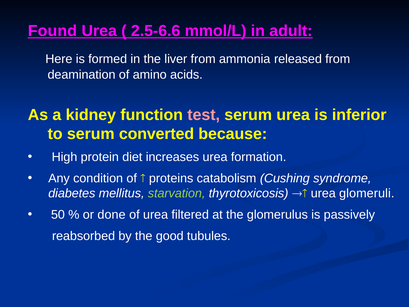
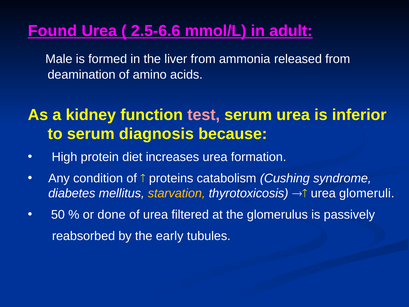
Here: Here -> Male (59, 59)
converted: converted -> diagnosis (156, 134)
starvation colour: light green -> yellow (177, 193)
good: good -> early (170, 236)
